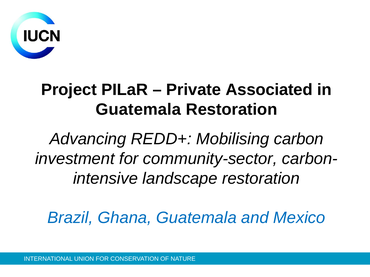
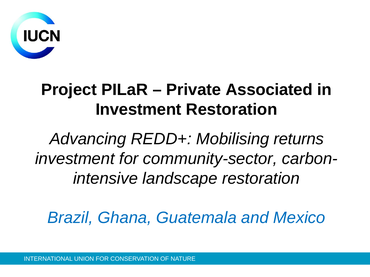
Guatemala: Guatemala -> Investment (138, 110)
carbon: carbon -> returns (299, 139)
